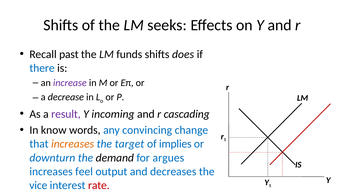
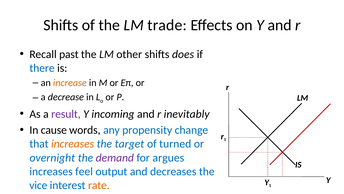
seeks: seeks -> trade (167, 25)
funds: funds -> other (129, 54)
increase colour: purple -> orange (70, 83)
cascading: cascading -> inevitably (187, 114)
know: know -> cause (54, 130)
convincing: convincing -> propensity (147, 130)
implies: implies -> turned (175, 144)
downturn: downturn -> overnight (52, 157)
demand colour: black -> purple (115, 157)
rate colour: red -> orange (99, 185)
